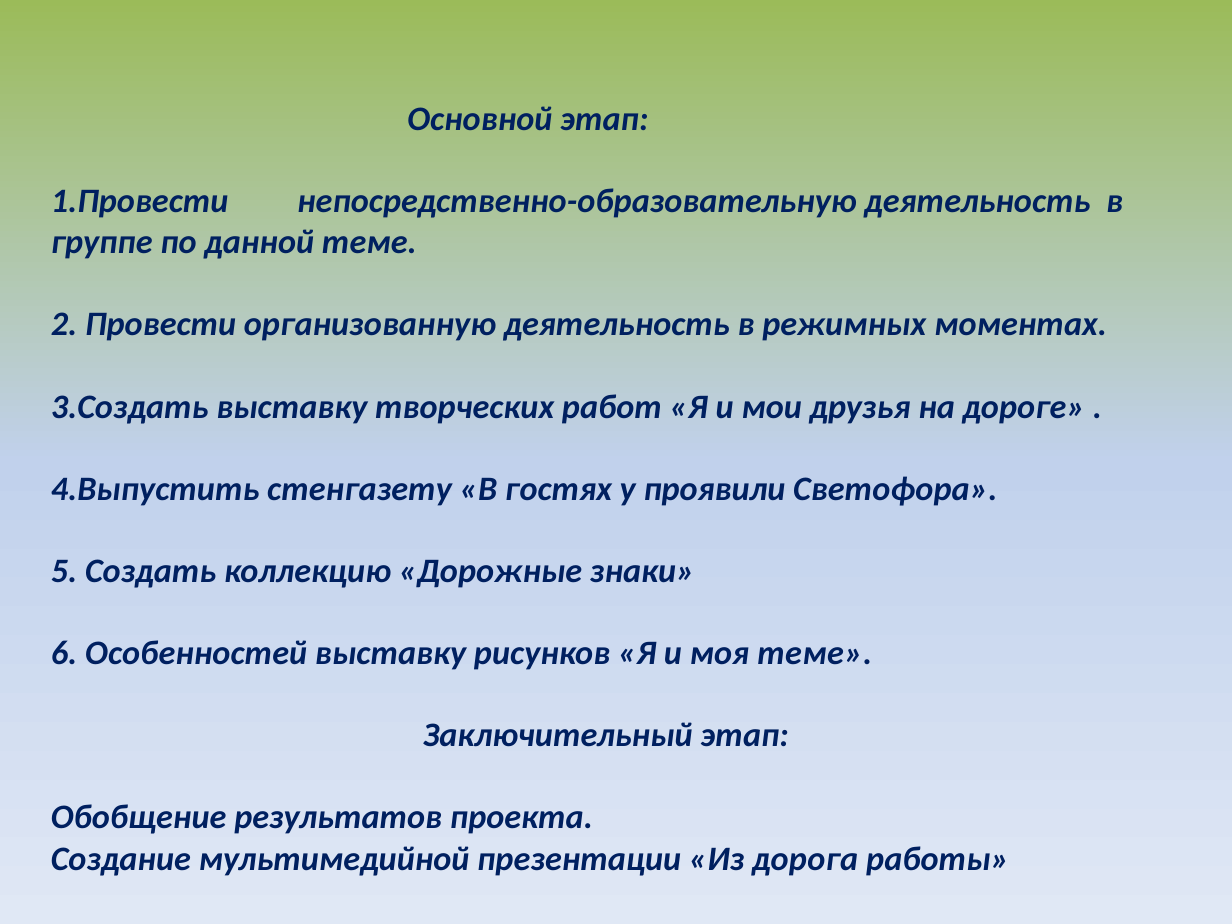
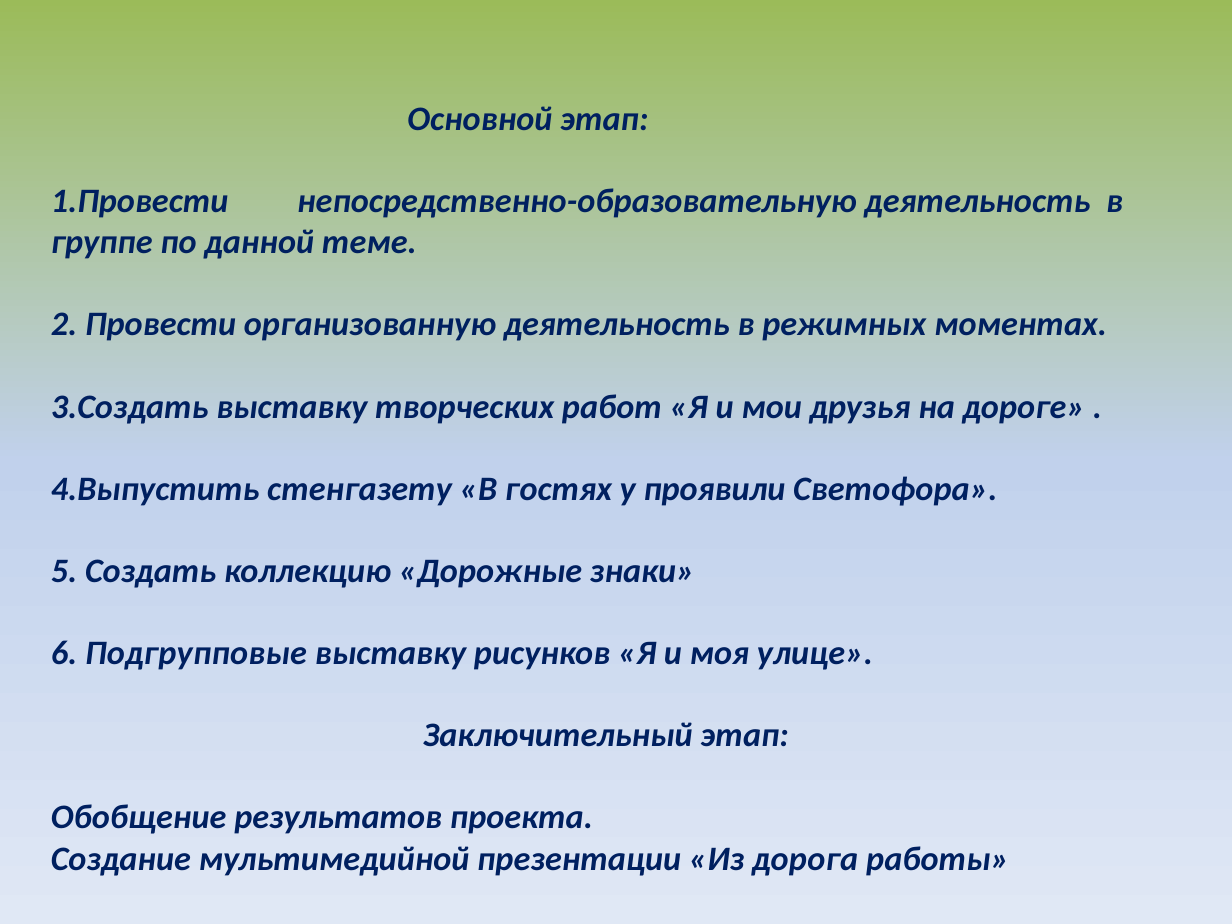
Особенностей: Особенностей -> Подгрупповые (196, 653)
моя теме: теме -> улице (815, 653)
